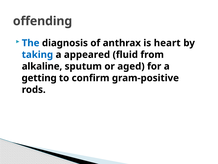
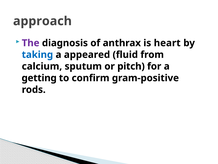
offending: offending -> approach (42, 21)
The colour: blue -> purple (31, 43)
alkaline: alkaline -> calcium (42, 66)
aged: aged -> pitch (131, 66)
